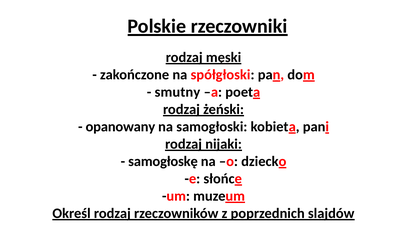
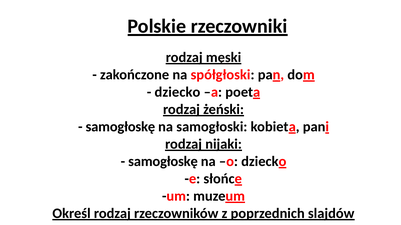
smutny: smutny -> dziecko (177, 92)
opanowany: opanowany -> samogłoskę (120, 127)
